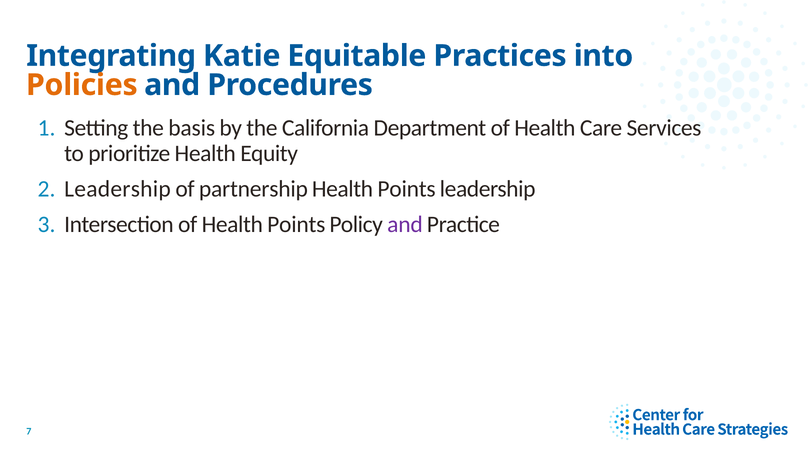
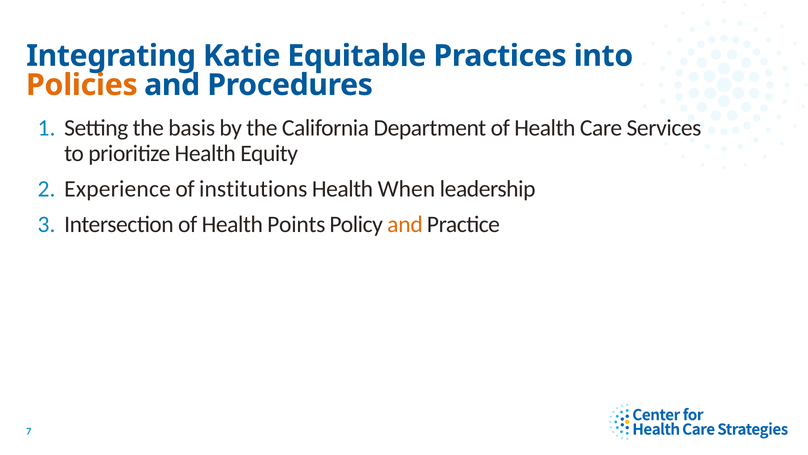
Leadership: Leadership -> Experience (118, 189)
partnership: partnership -> institutions (253, 189)
Points: Points -> When (406, 189)
and colour: purple -> orange (405, 224)
